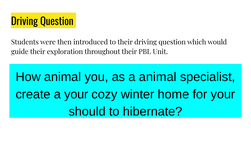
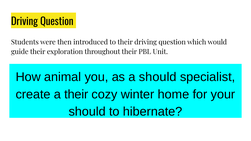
a animal: animal -> should (158, 77)
a your: your -> their (76, 94)
